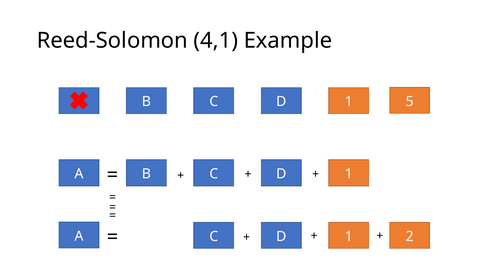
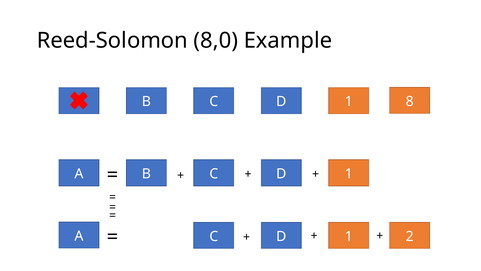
4,1: 4,1 -> 8,0 (216, 40)
5: 5 -> 8 (410, 101)
